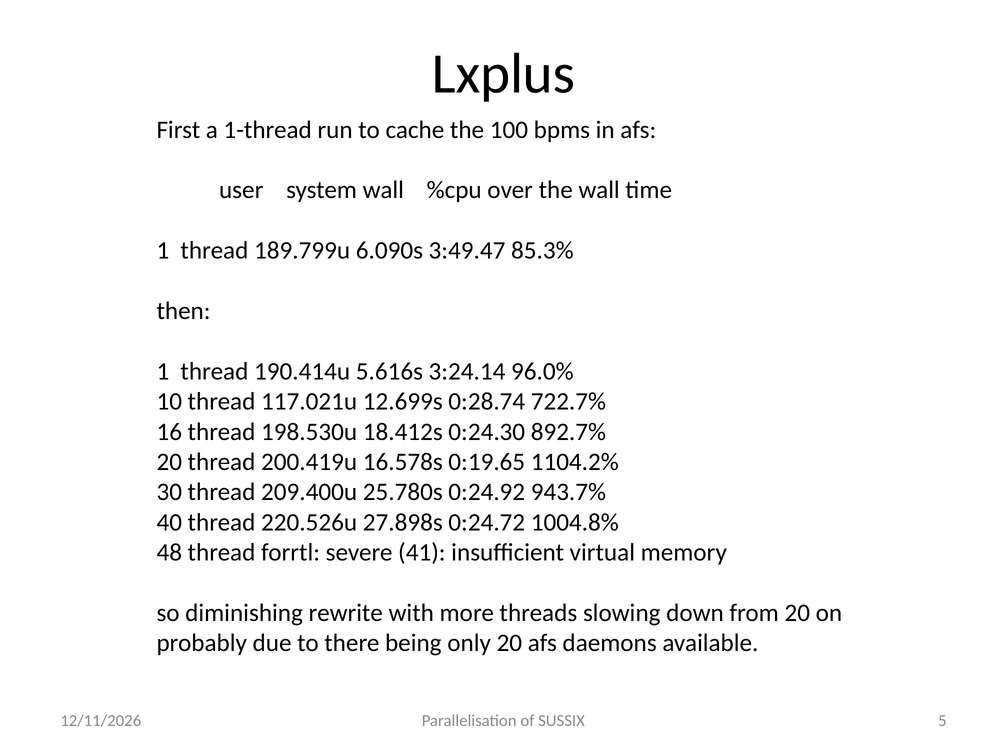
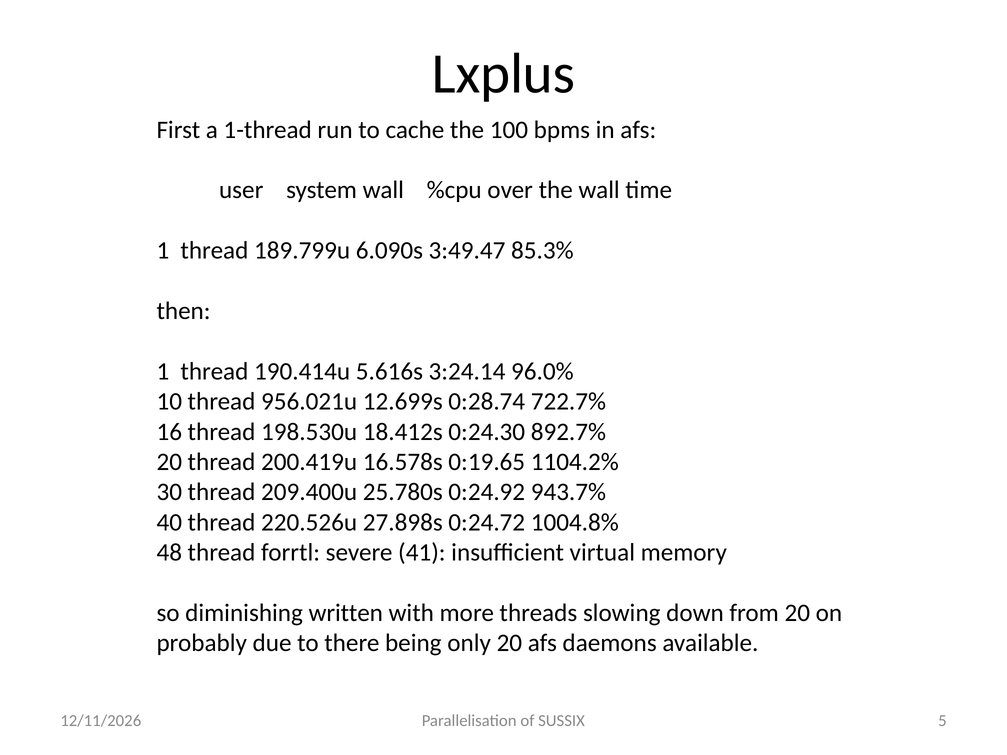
117.021u: 117.021u -> 956.021u (309, 402)
rewrite: rewrite -> written (346, 613)
